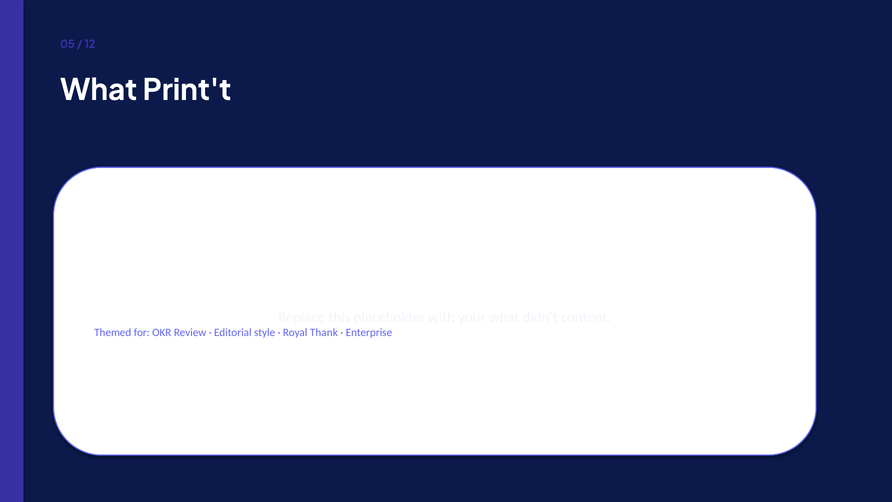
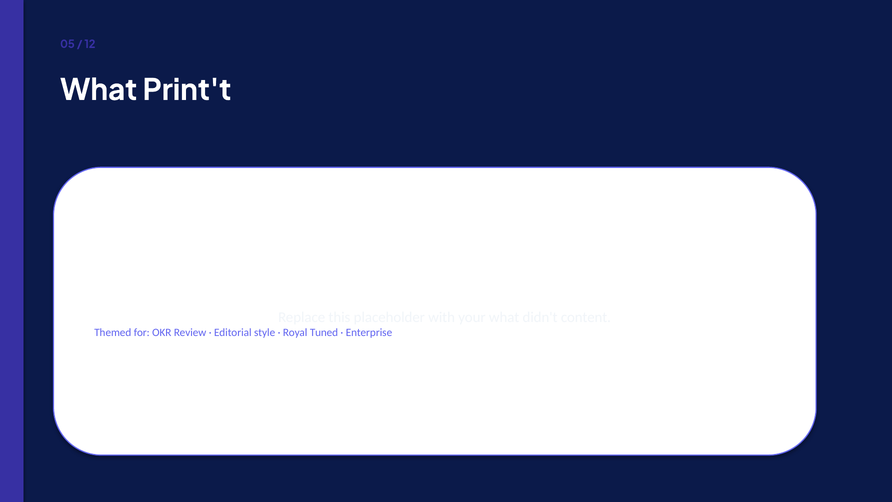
Thank: Thank -> Tuned (324, 332)
